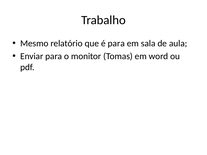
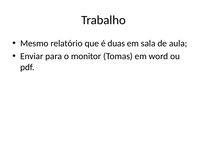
é para: para -> duas (116, 43)
